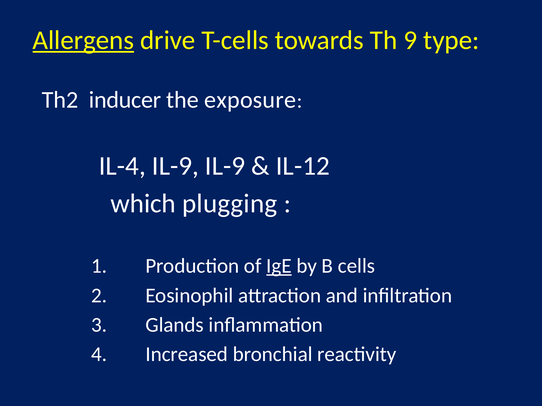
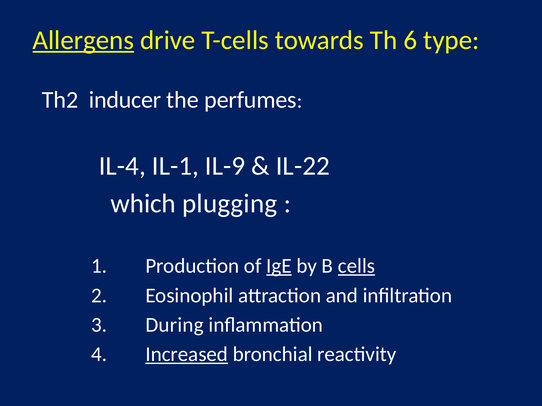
9: 9 -> 6 (410, 40)
exposure: exposure -> perfumes (250, 100)
IL-4 IL-9: IL-9 -> IL-1 (175, 166)
IL-12: IL-12 -> IL-22 (303, 166)
cells underline: none -> present (356, 266)
Glands: Glands -> During (175, 325)
Increased underline: none -> present (187, 355)
